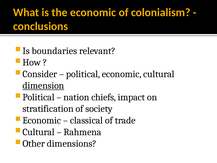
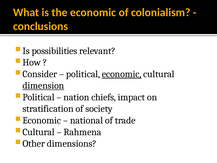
boundaries: boundaries -> possibilities (54, 51)
economic underline: none -> present (122, 74)
classical: classical -> national (86, 120)
